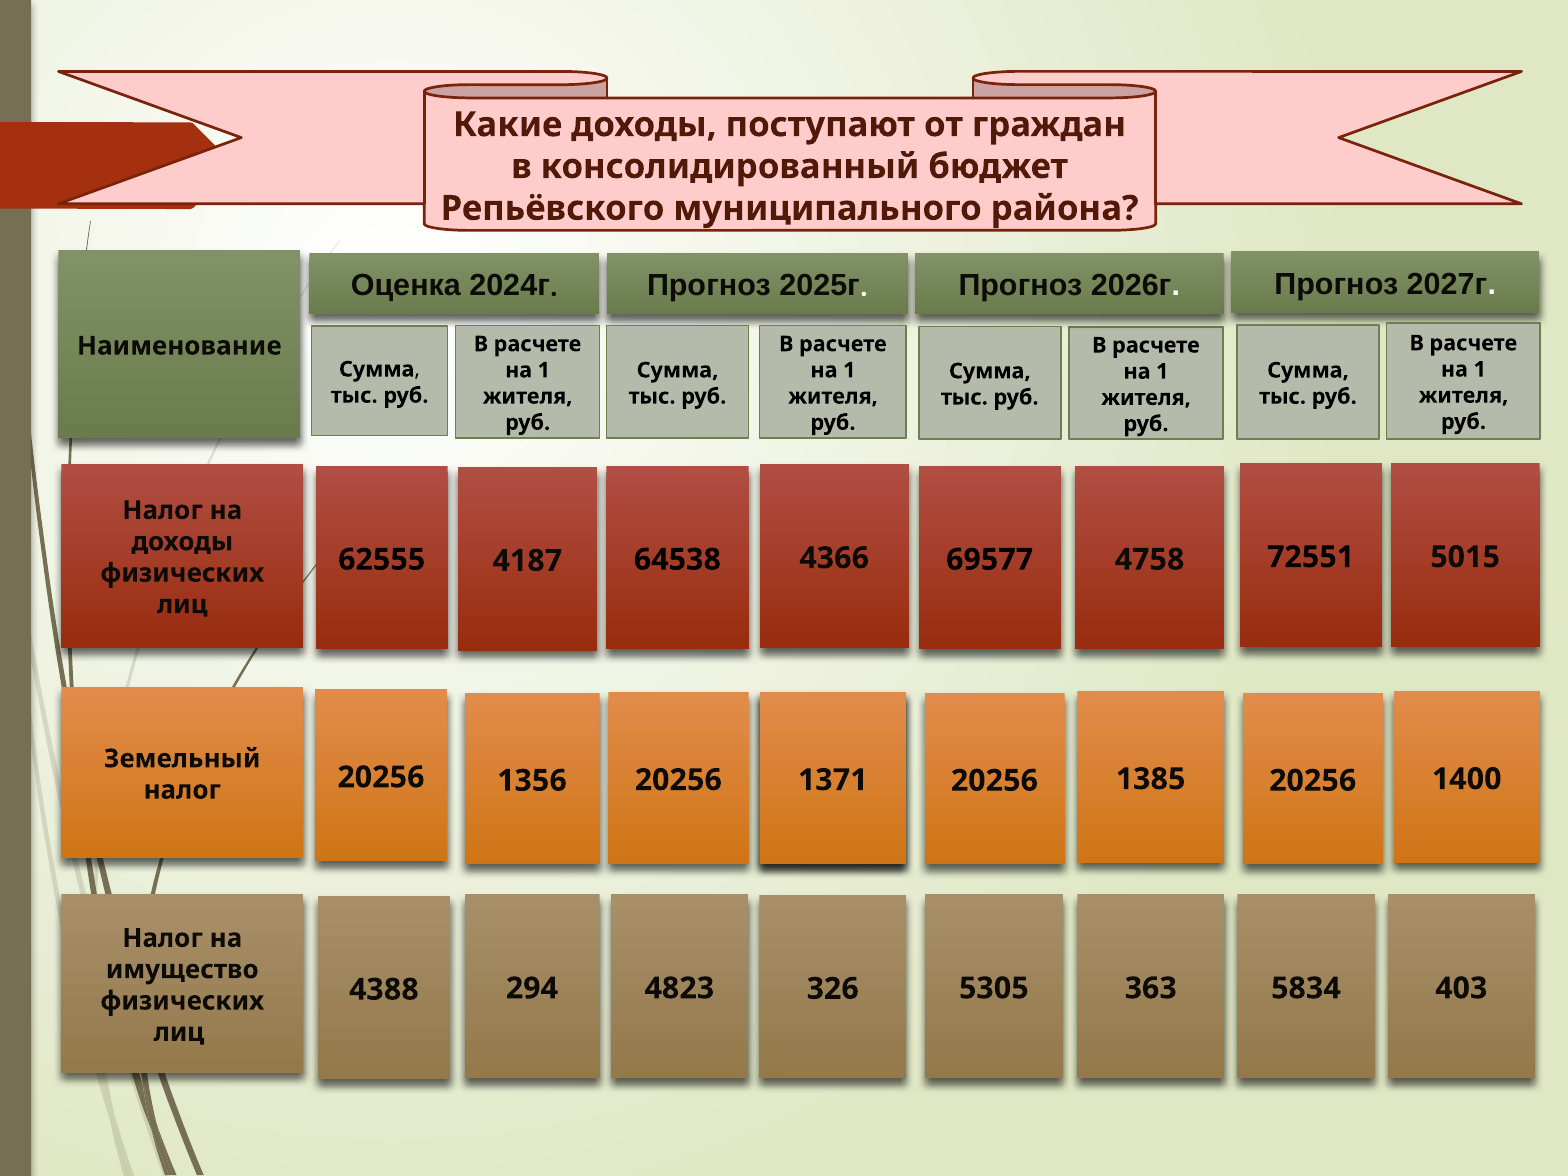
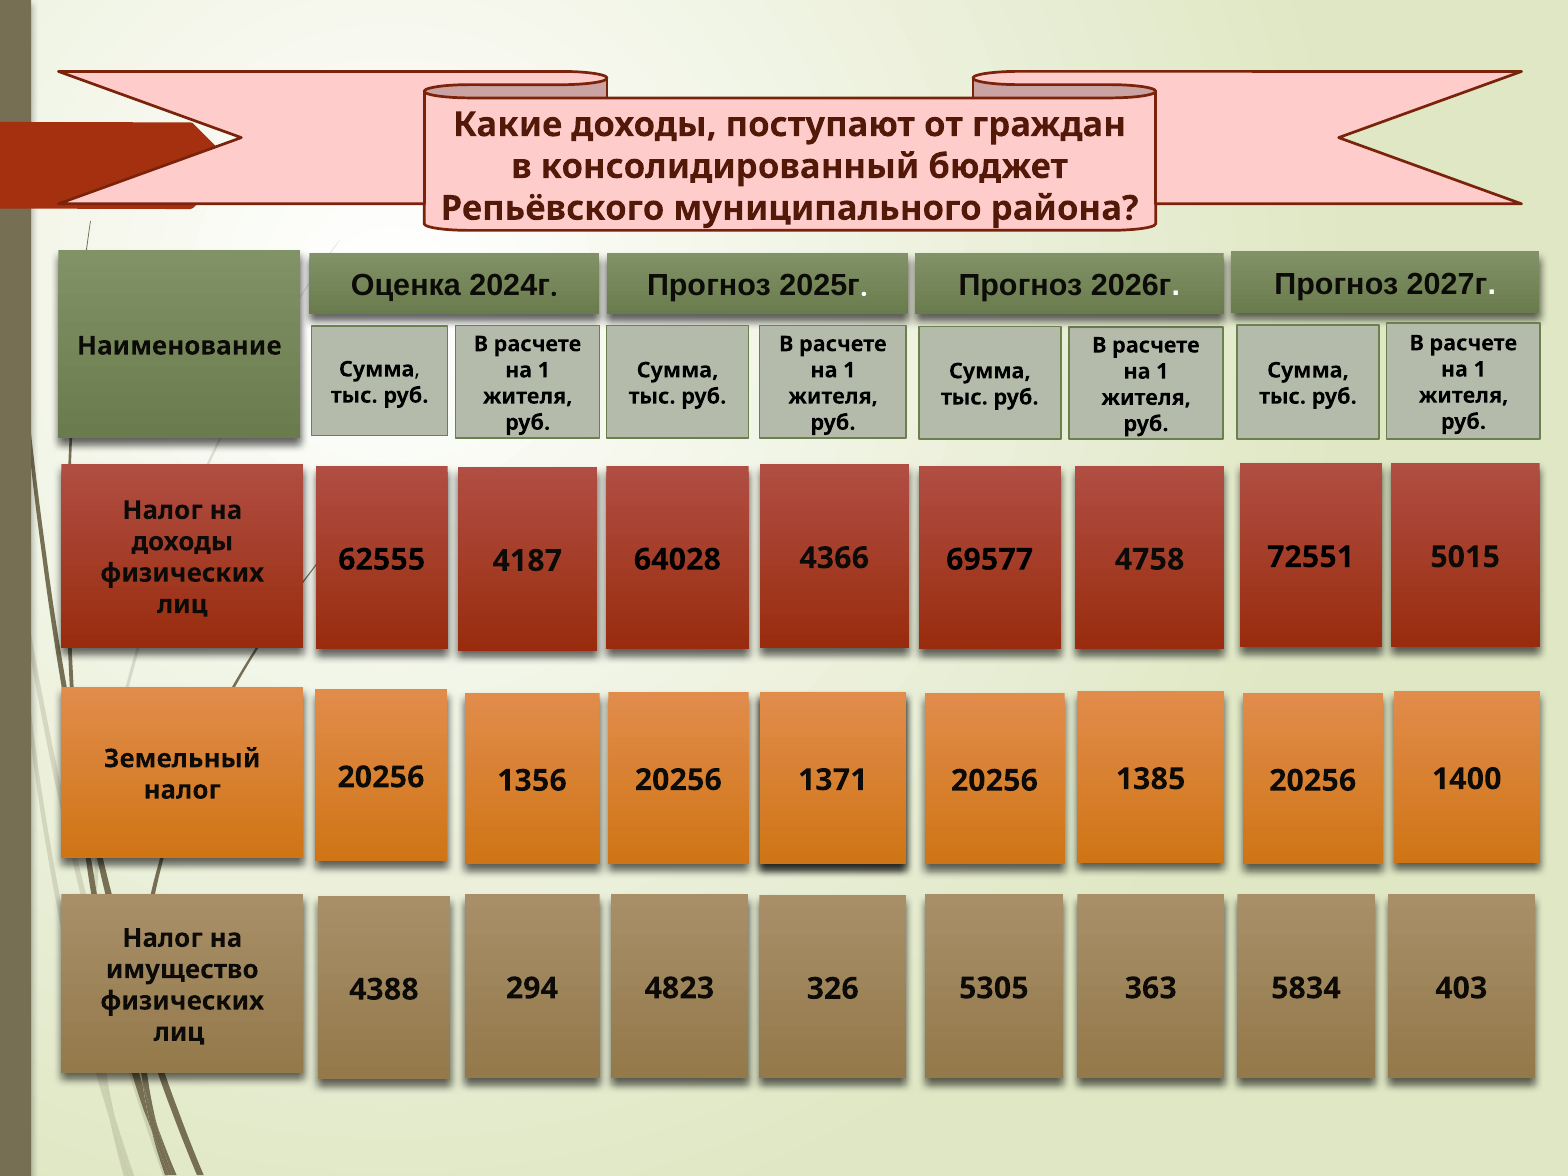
64538: 64538 -> 64028 (677, 560)
